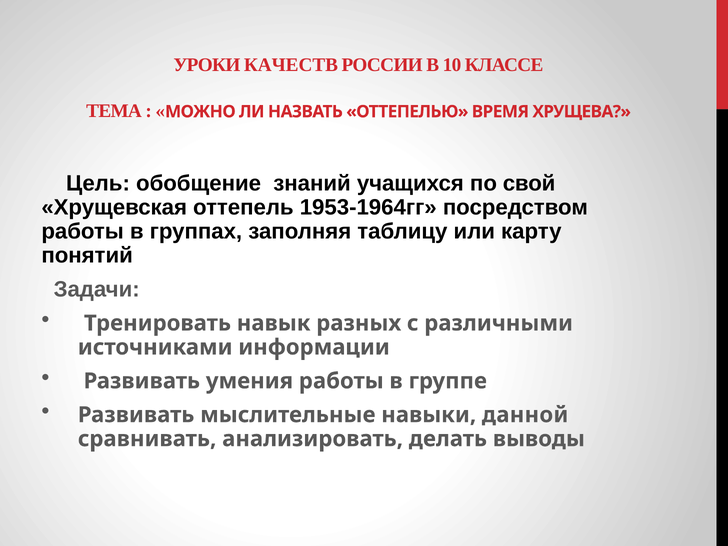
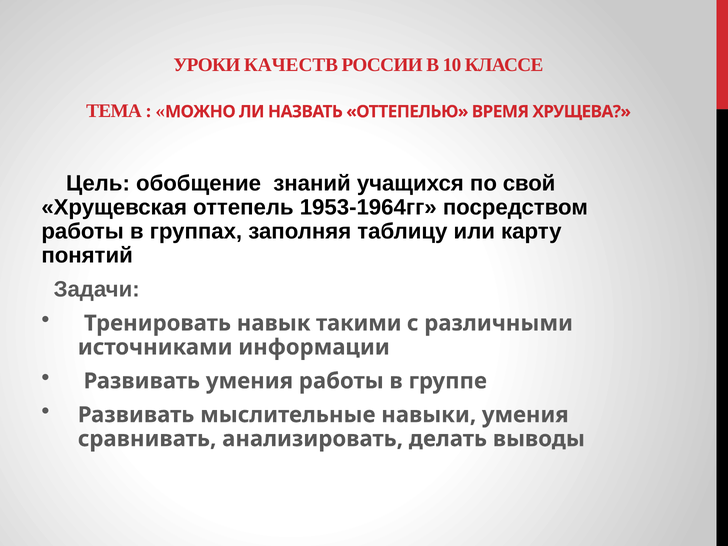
разных: разных -> такими (359, 323)
навыки данной: данной -> умения (525, 415)
